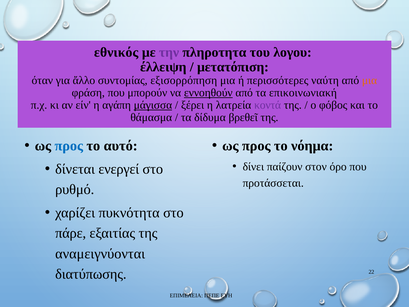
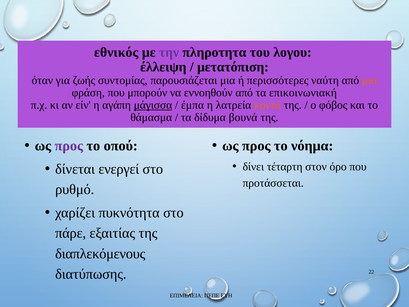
ἄλλο: ἄλλο -> ζωής (84, 80)
εξισορρόπηση: εξισορρόπηση -> παρουσιάζεται (184, 80)
εννοηθούν underline: present -> none (208, 93)
ξέρει: ξέρει -> έμπα (193, 105)
κοντά colour: purple -> orange (268, 105)
βρεθεῖ: βρεθεῖ -> βουνά (243, 117)
προς colour: blue -> purple (69, 146)
αυτό: αυτό -> οπού (121, 146)
παίζουν: παίζουν -> τέταρτη (285, 166)
αναμειγνύονται: αναμειγνύονται -> διαπλεκόμενους (100, 254)
